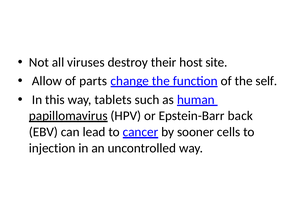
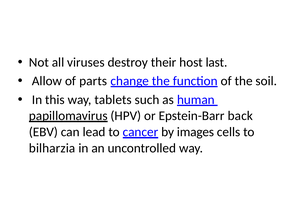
site: site -> last (217, 62)
self: self -> soil (266, 81)
sooner: sooner -> images (196, 132)
injection: injection -> bilharzia (52, 148)
